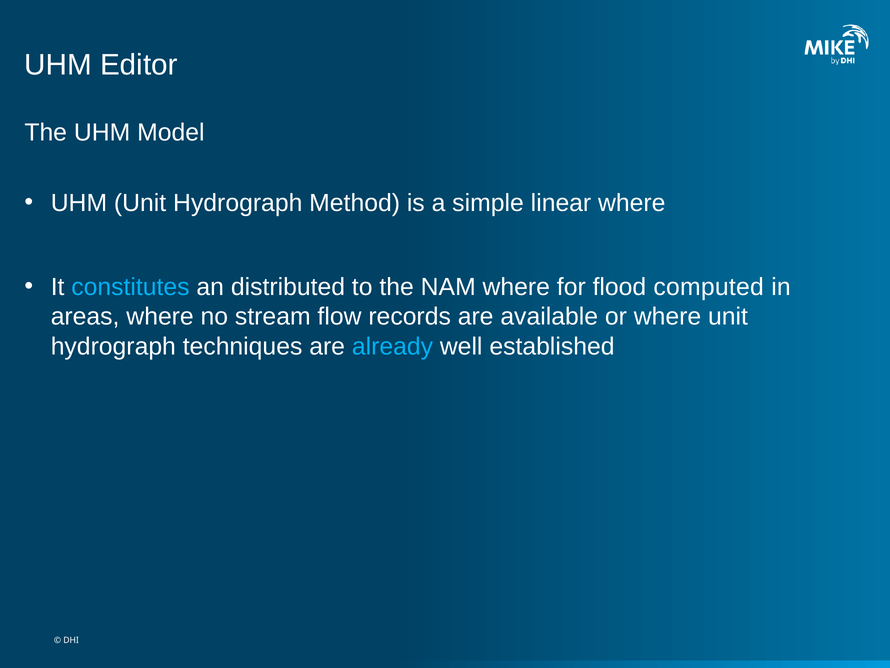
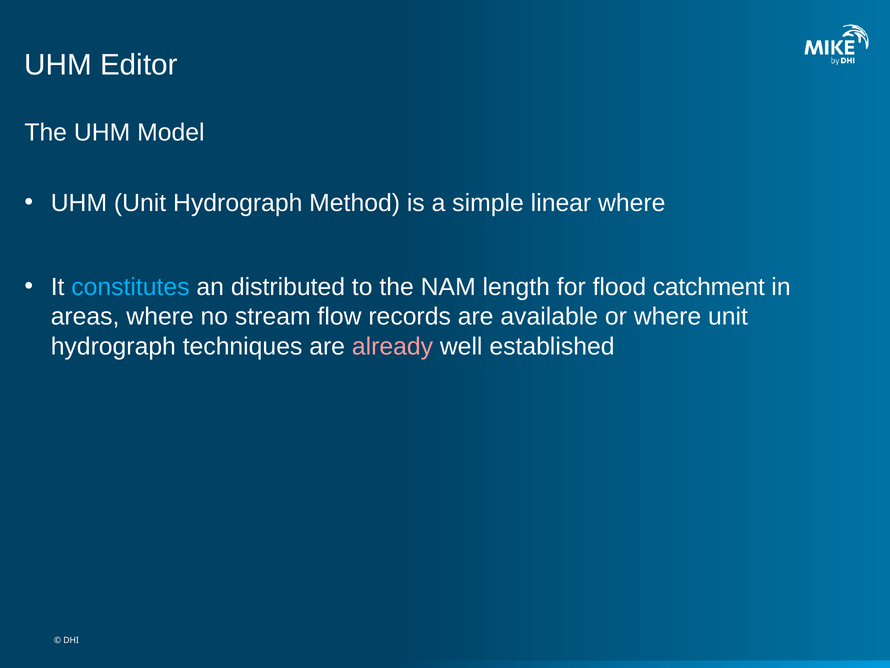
NAM where: where -> length (516, 287)
computed: computed -> catchment (709, 287)
already colour: light blue -> pink (392, 346)
